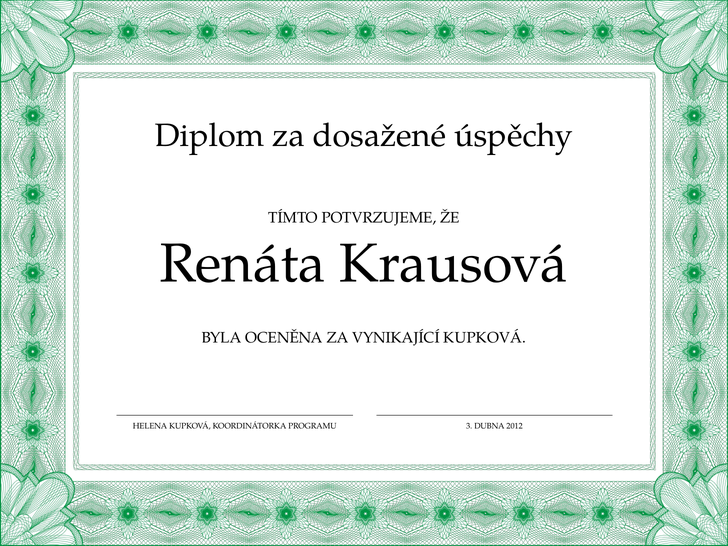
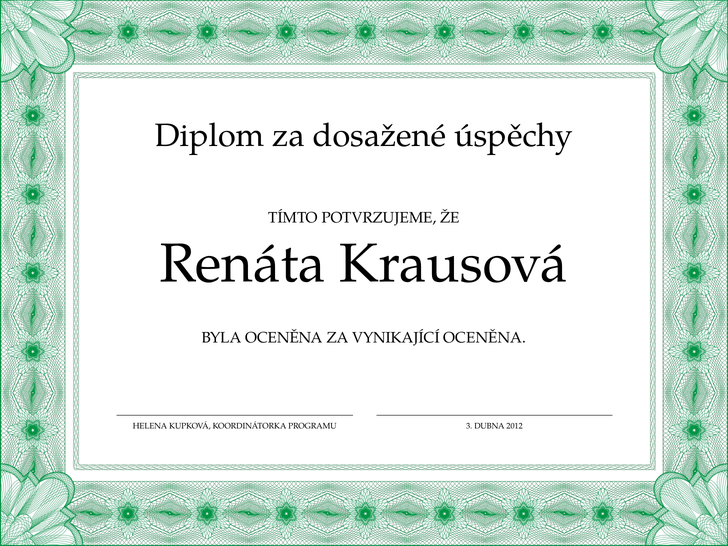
VYNIKAJÍCÍ KUPKOVÁ: KUPKOVÁ -> OCENĚNA (485, 338)
